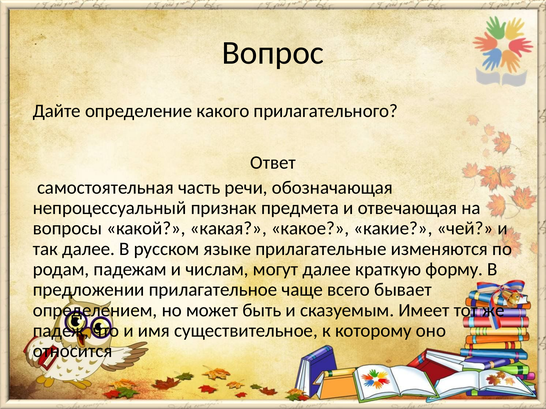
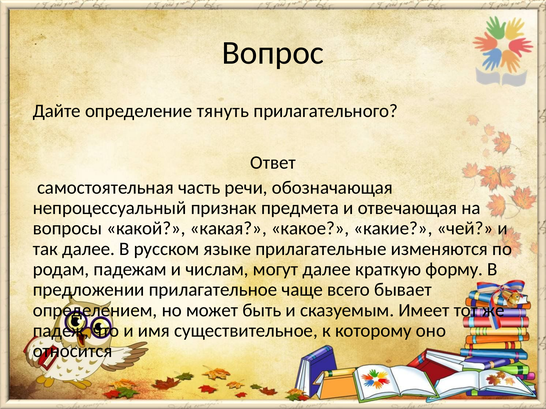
какого: какого -> тянуть (223, 111)
